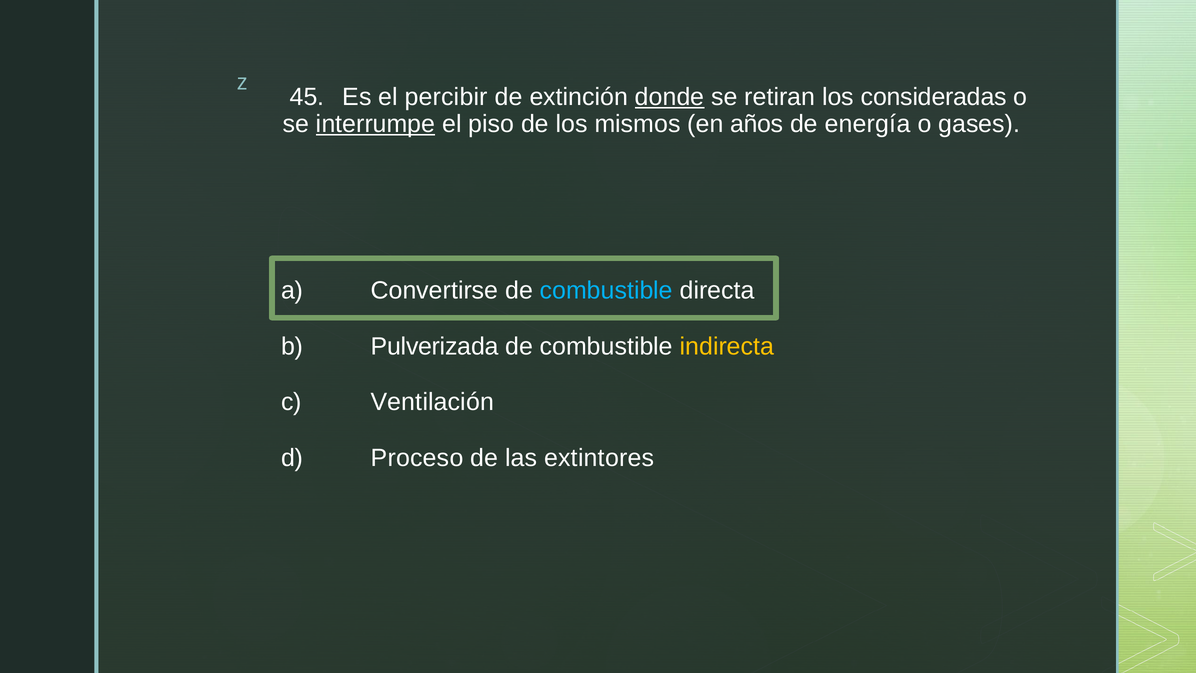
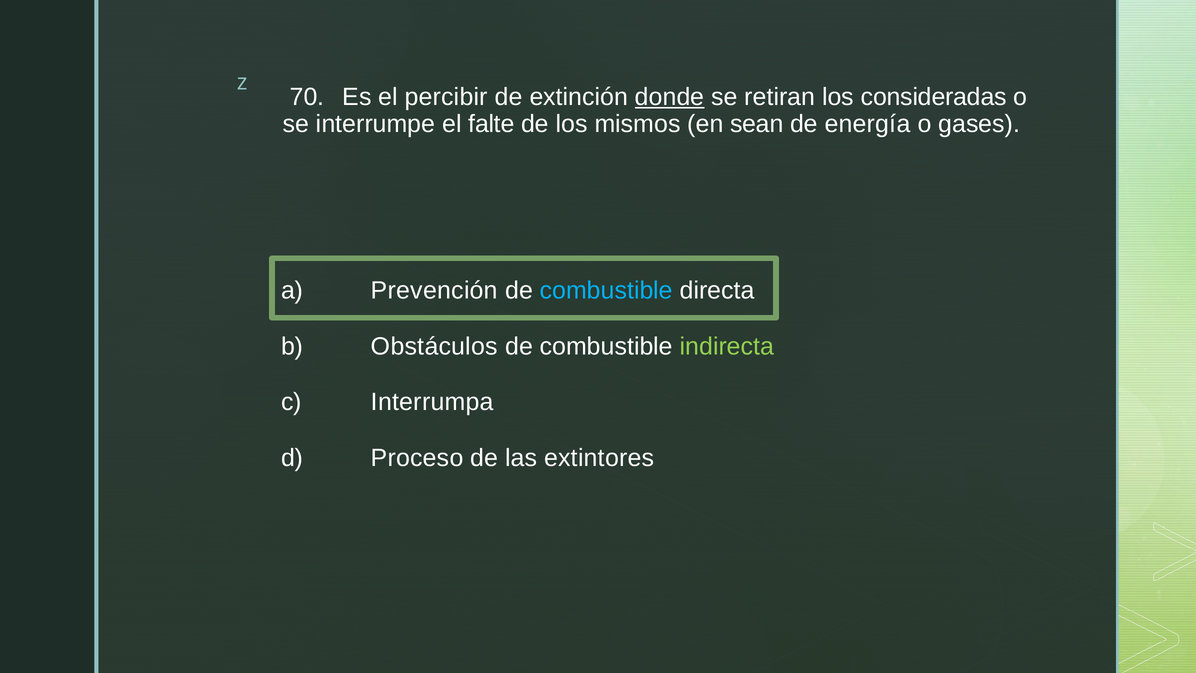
45: 45 -> 70 (307, 97)
interrumpe underline: present -> none (376, 124)
piso: piso -> falte (491, 124)
años: años -> sean (757, 124)
Convertirse: Convertirse -> Prevención (434, 290)
Pulverizada: Pulverizada -> Obstáculos (434, 346)
indirecta colour: yellow -> light green (727, 346)
Ventilación: Ventilación -> Interrumpa (432, 402)
